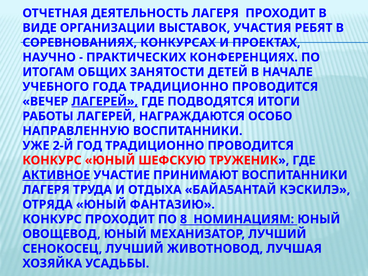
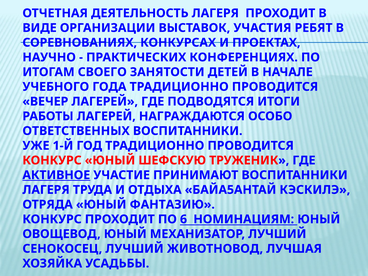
ОБЩИХ: ОБЩИХ -> СВОЕГО (102, 72)
ЛАГЕРЕЙ underline: present -> none (105, 101)
НАПРАВЛЕННУЮ: НАПРАВЛЕННУЮ -> ОТВЕТСТВЕННЫХ (76, 131)
2-Й: 2-Й -> 1-Й (63, 146)
8: 8 -> 6 (184, 219)
